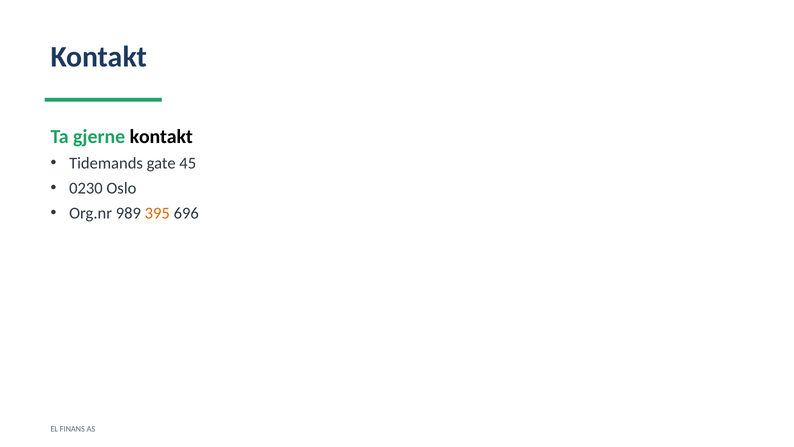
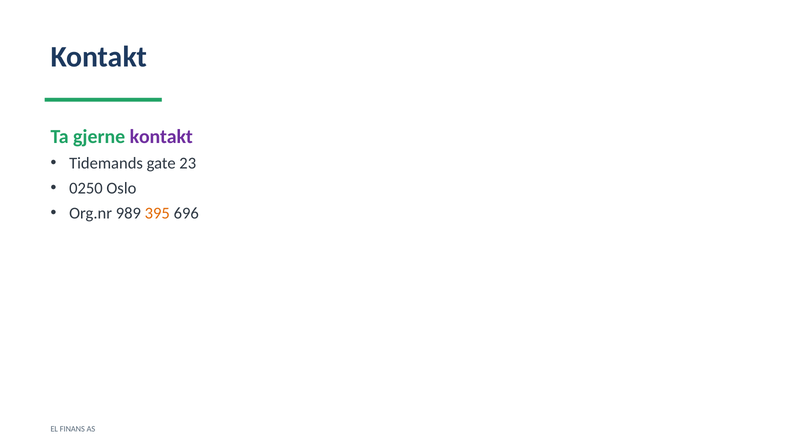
kontakt colour: black -> purple (161, 137)
45: 45 -> 23 (188, 163)
0230: 0230 -> 0250 (86, 188)
